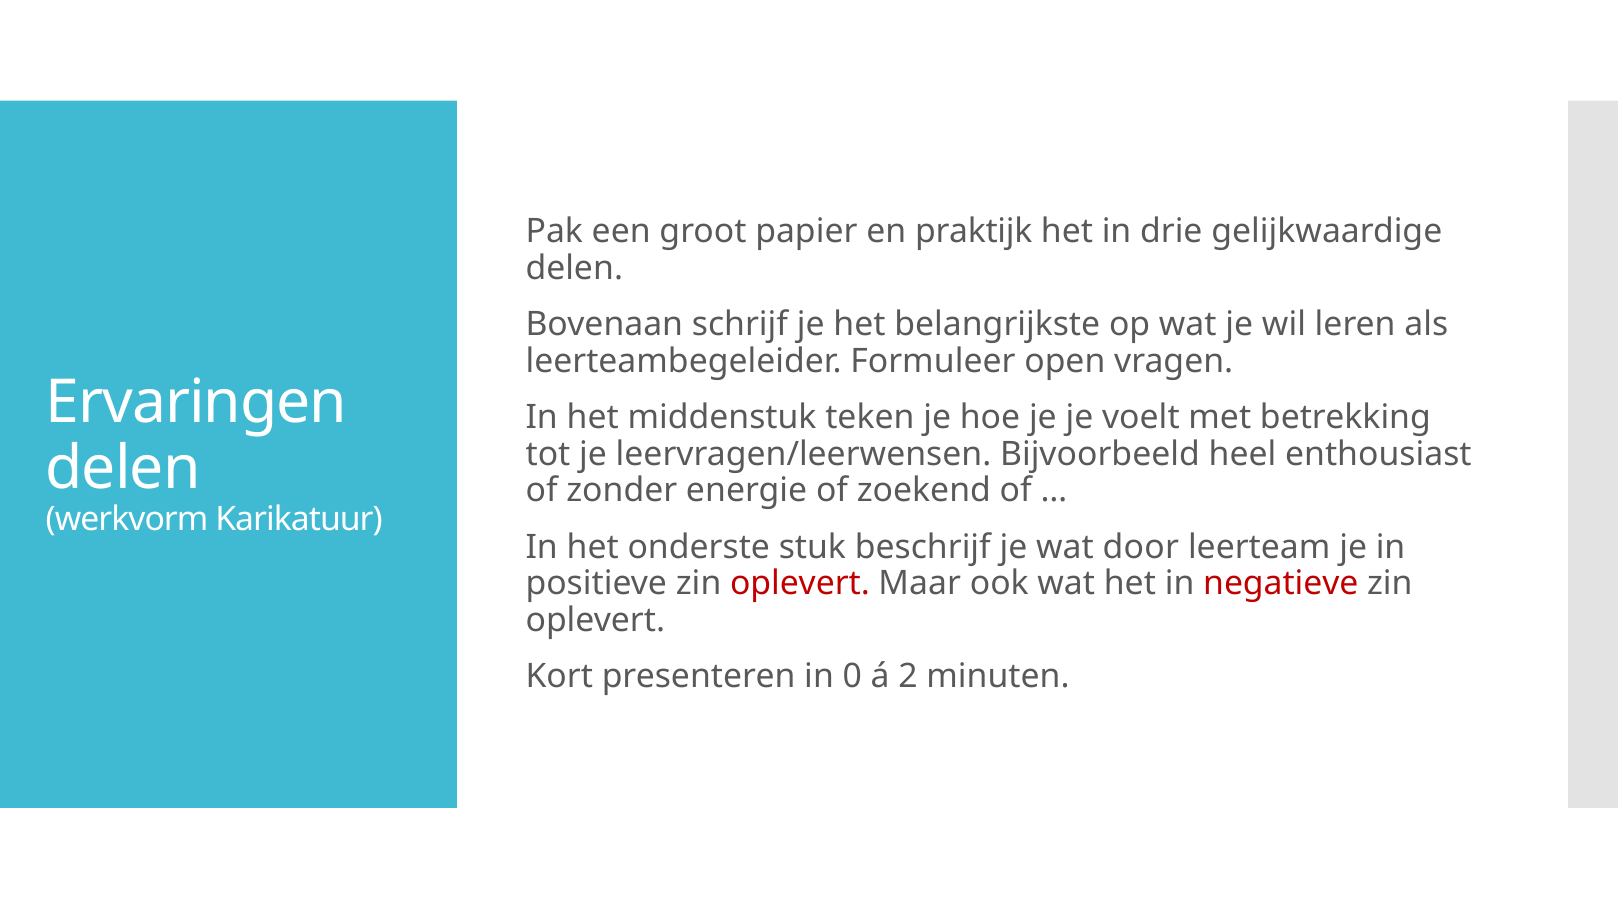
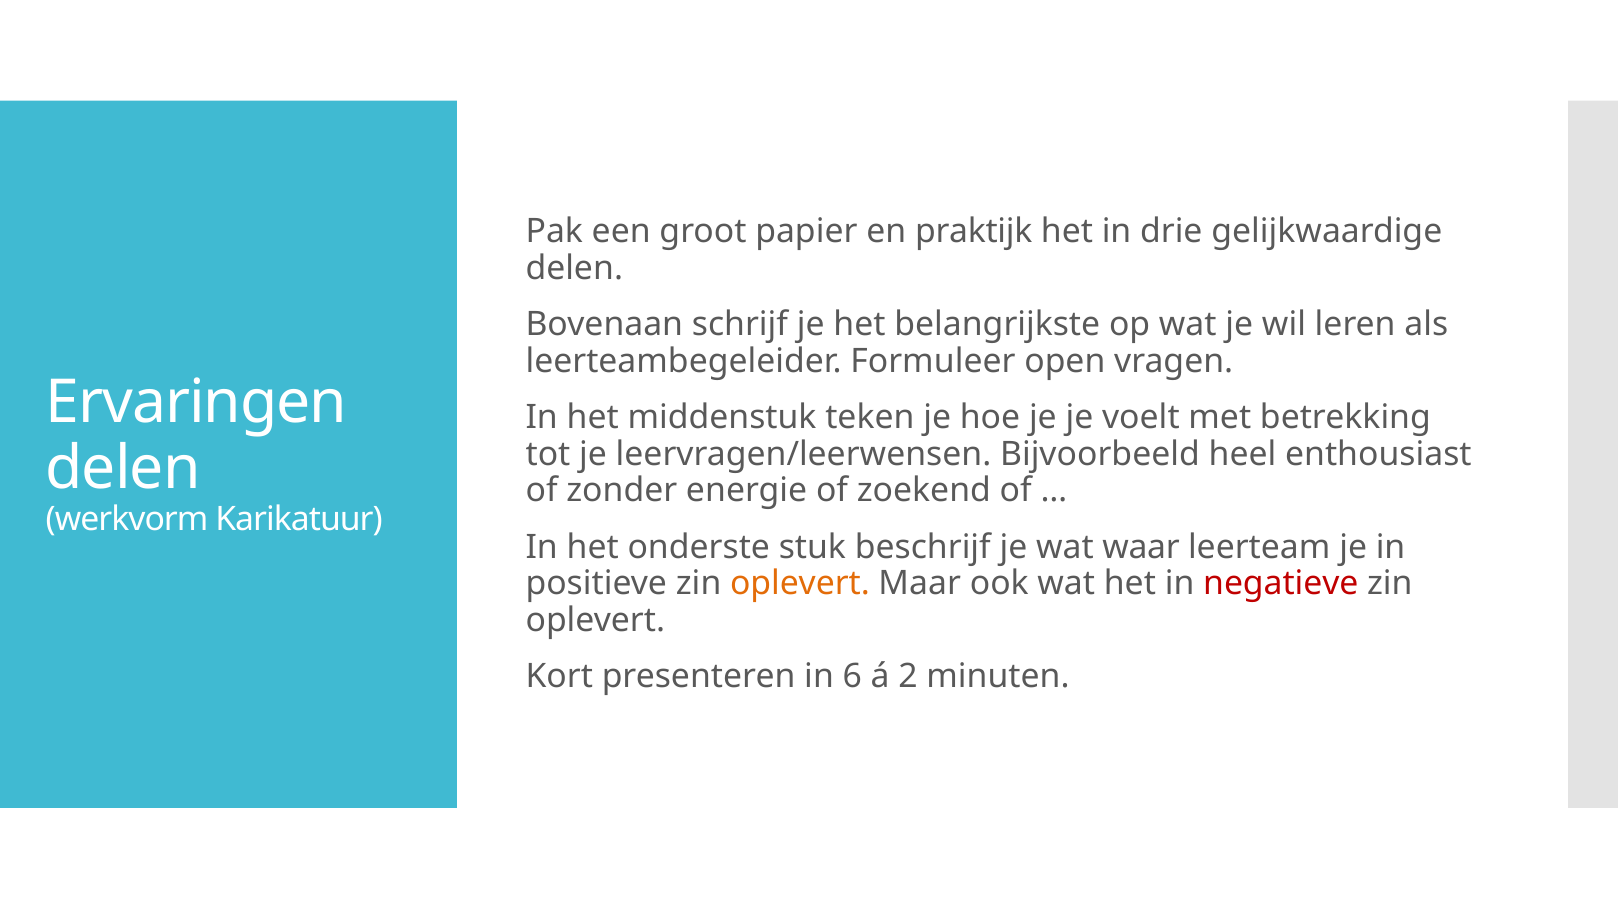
door: door -> waar (1141, 547)
oplevert colour: red -> orange (800, 584)
0: 0 -> 6 (852, 677)
